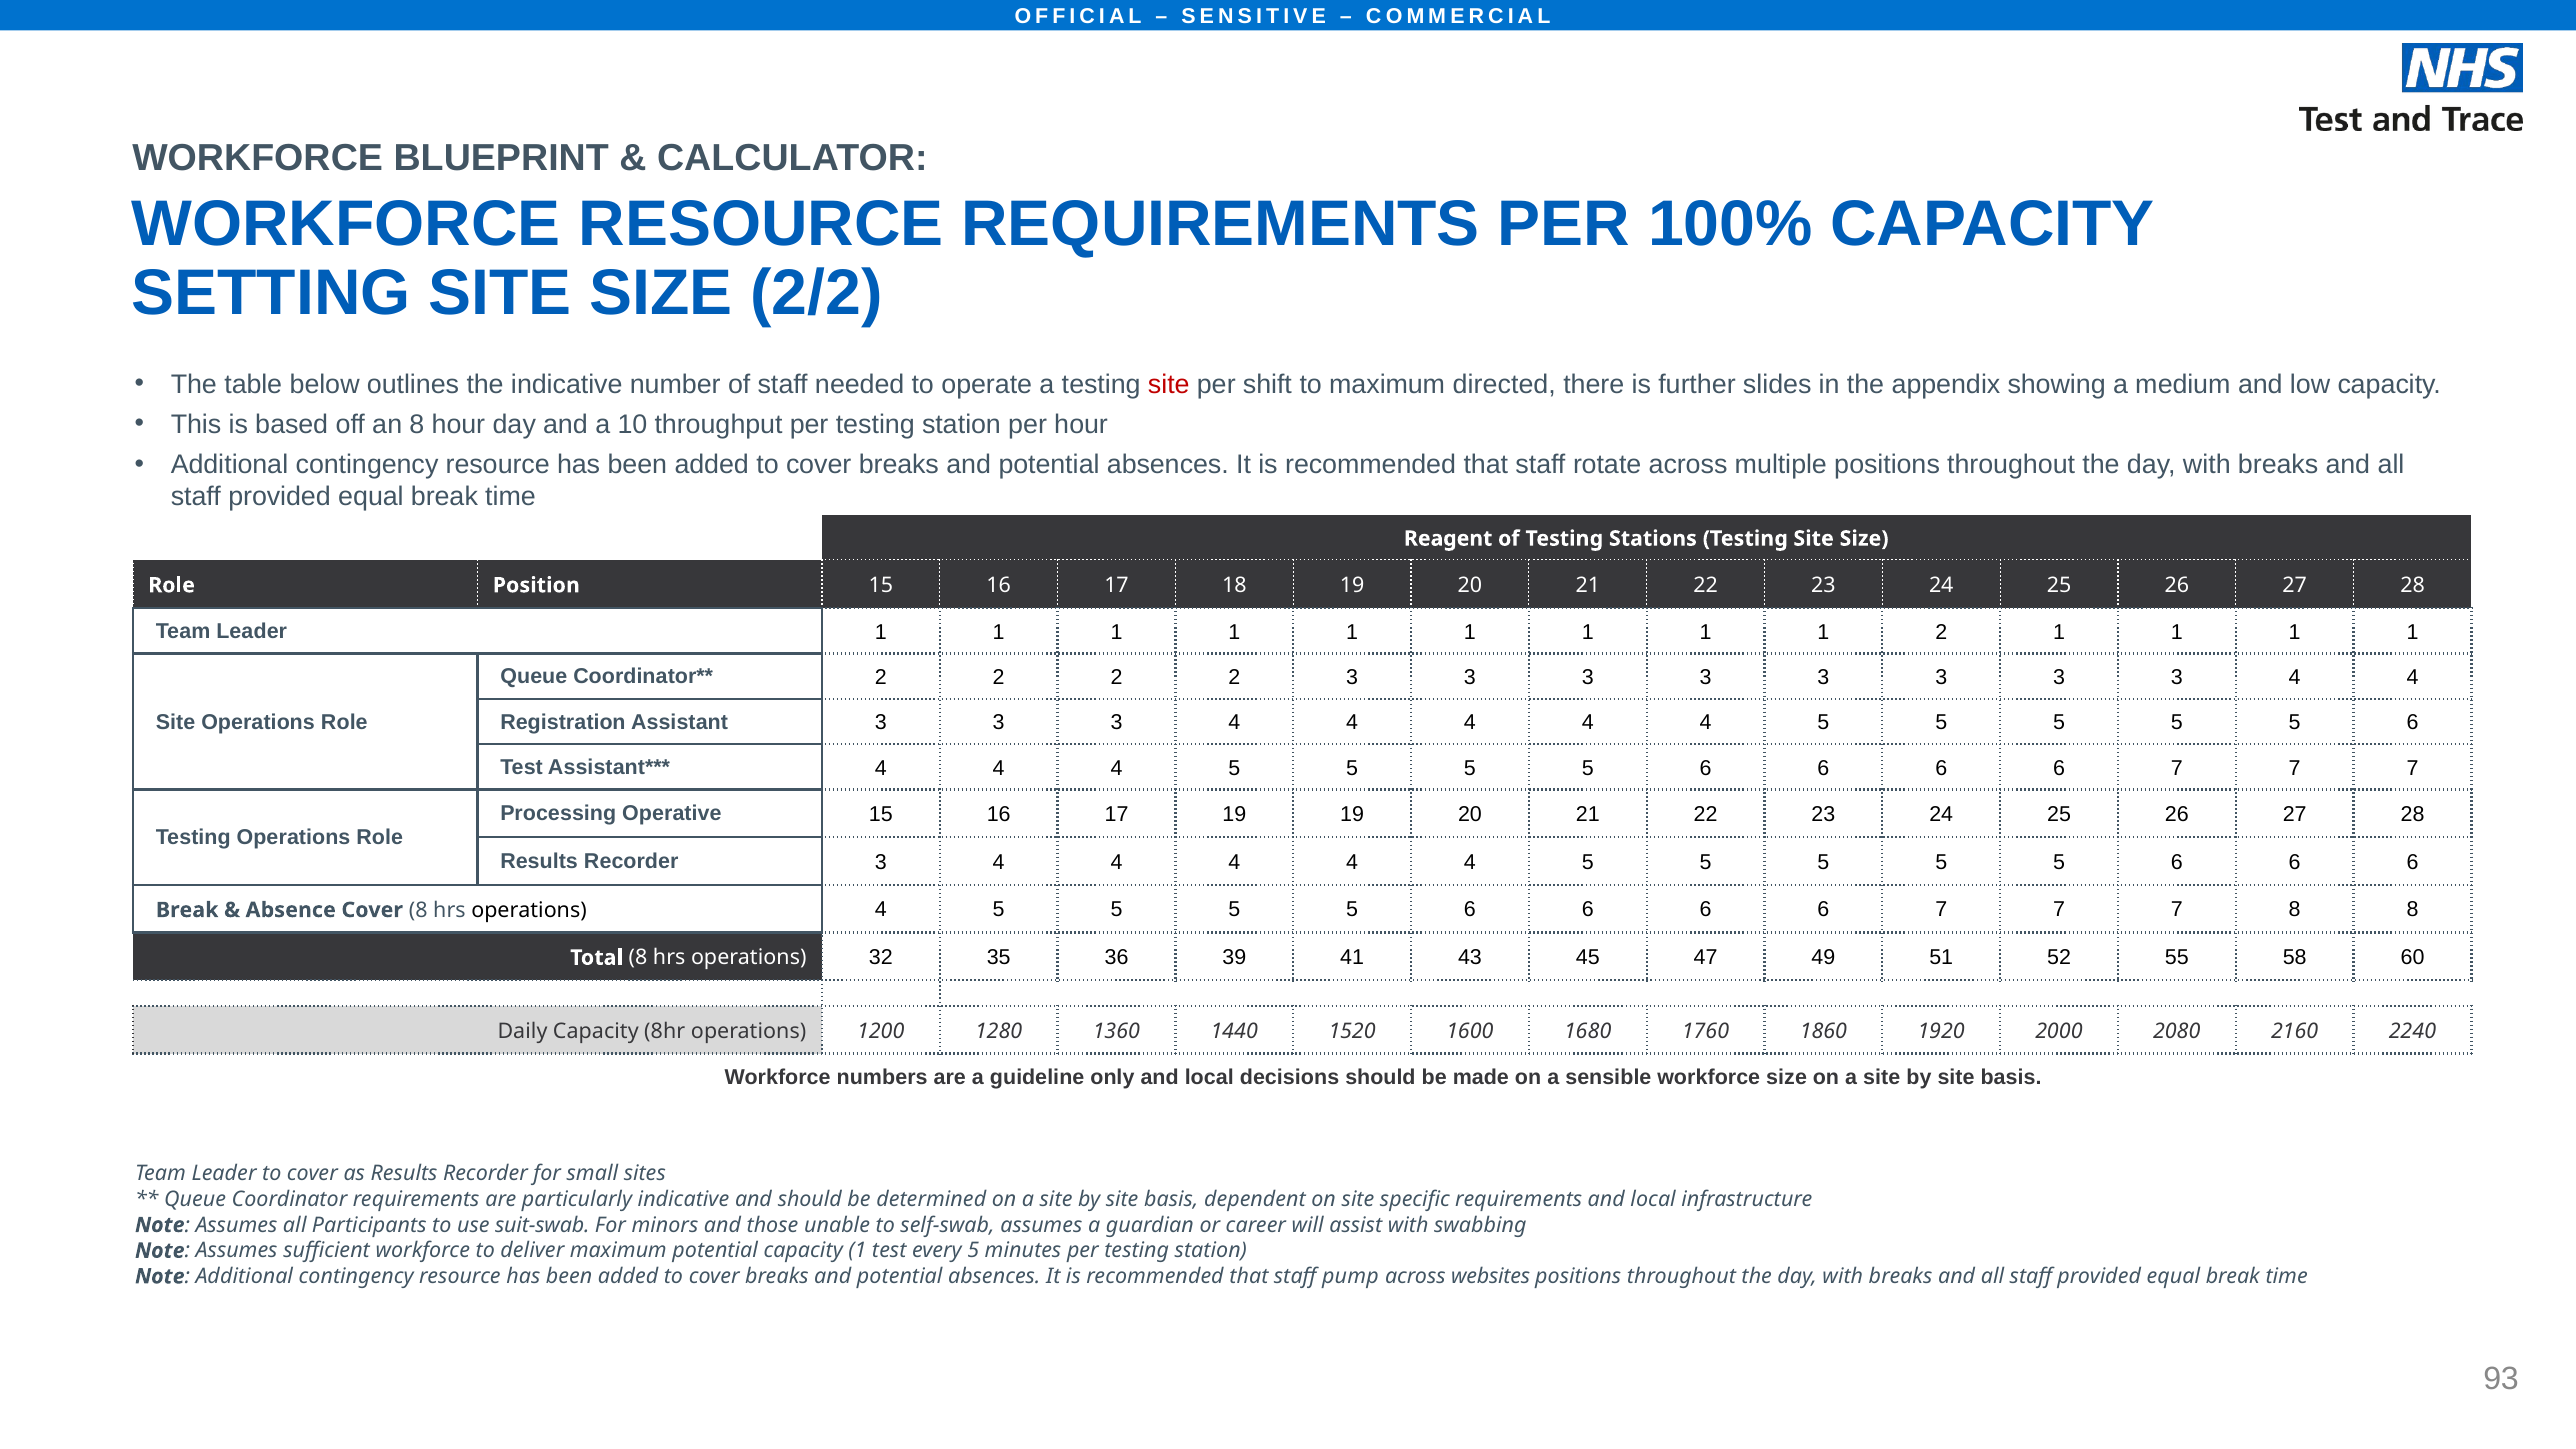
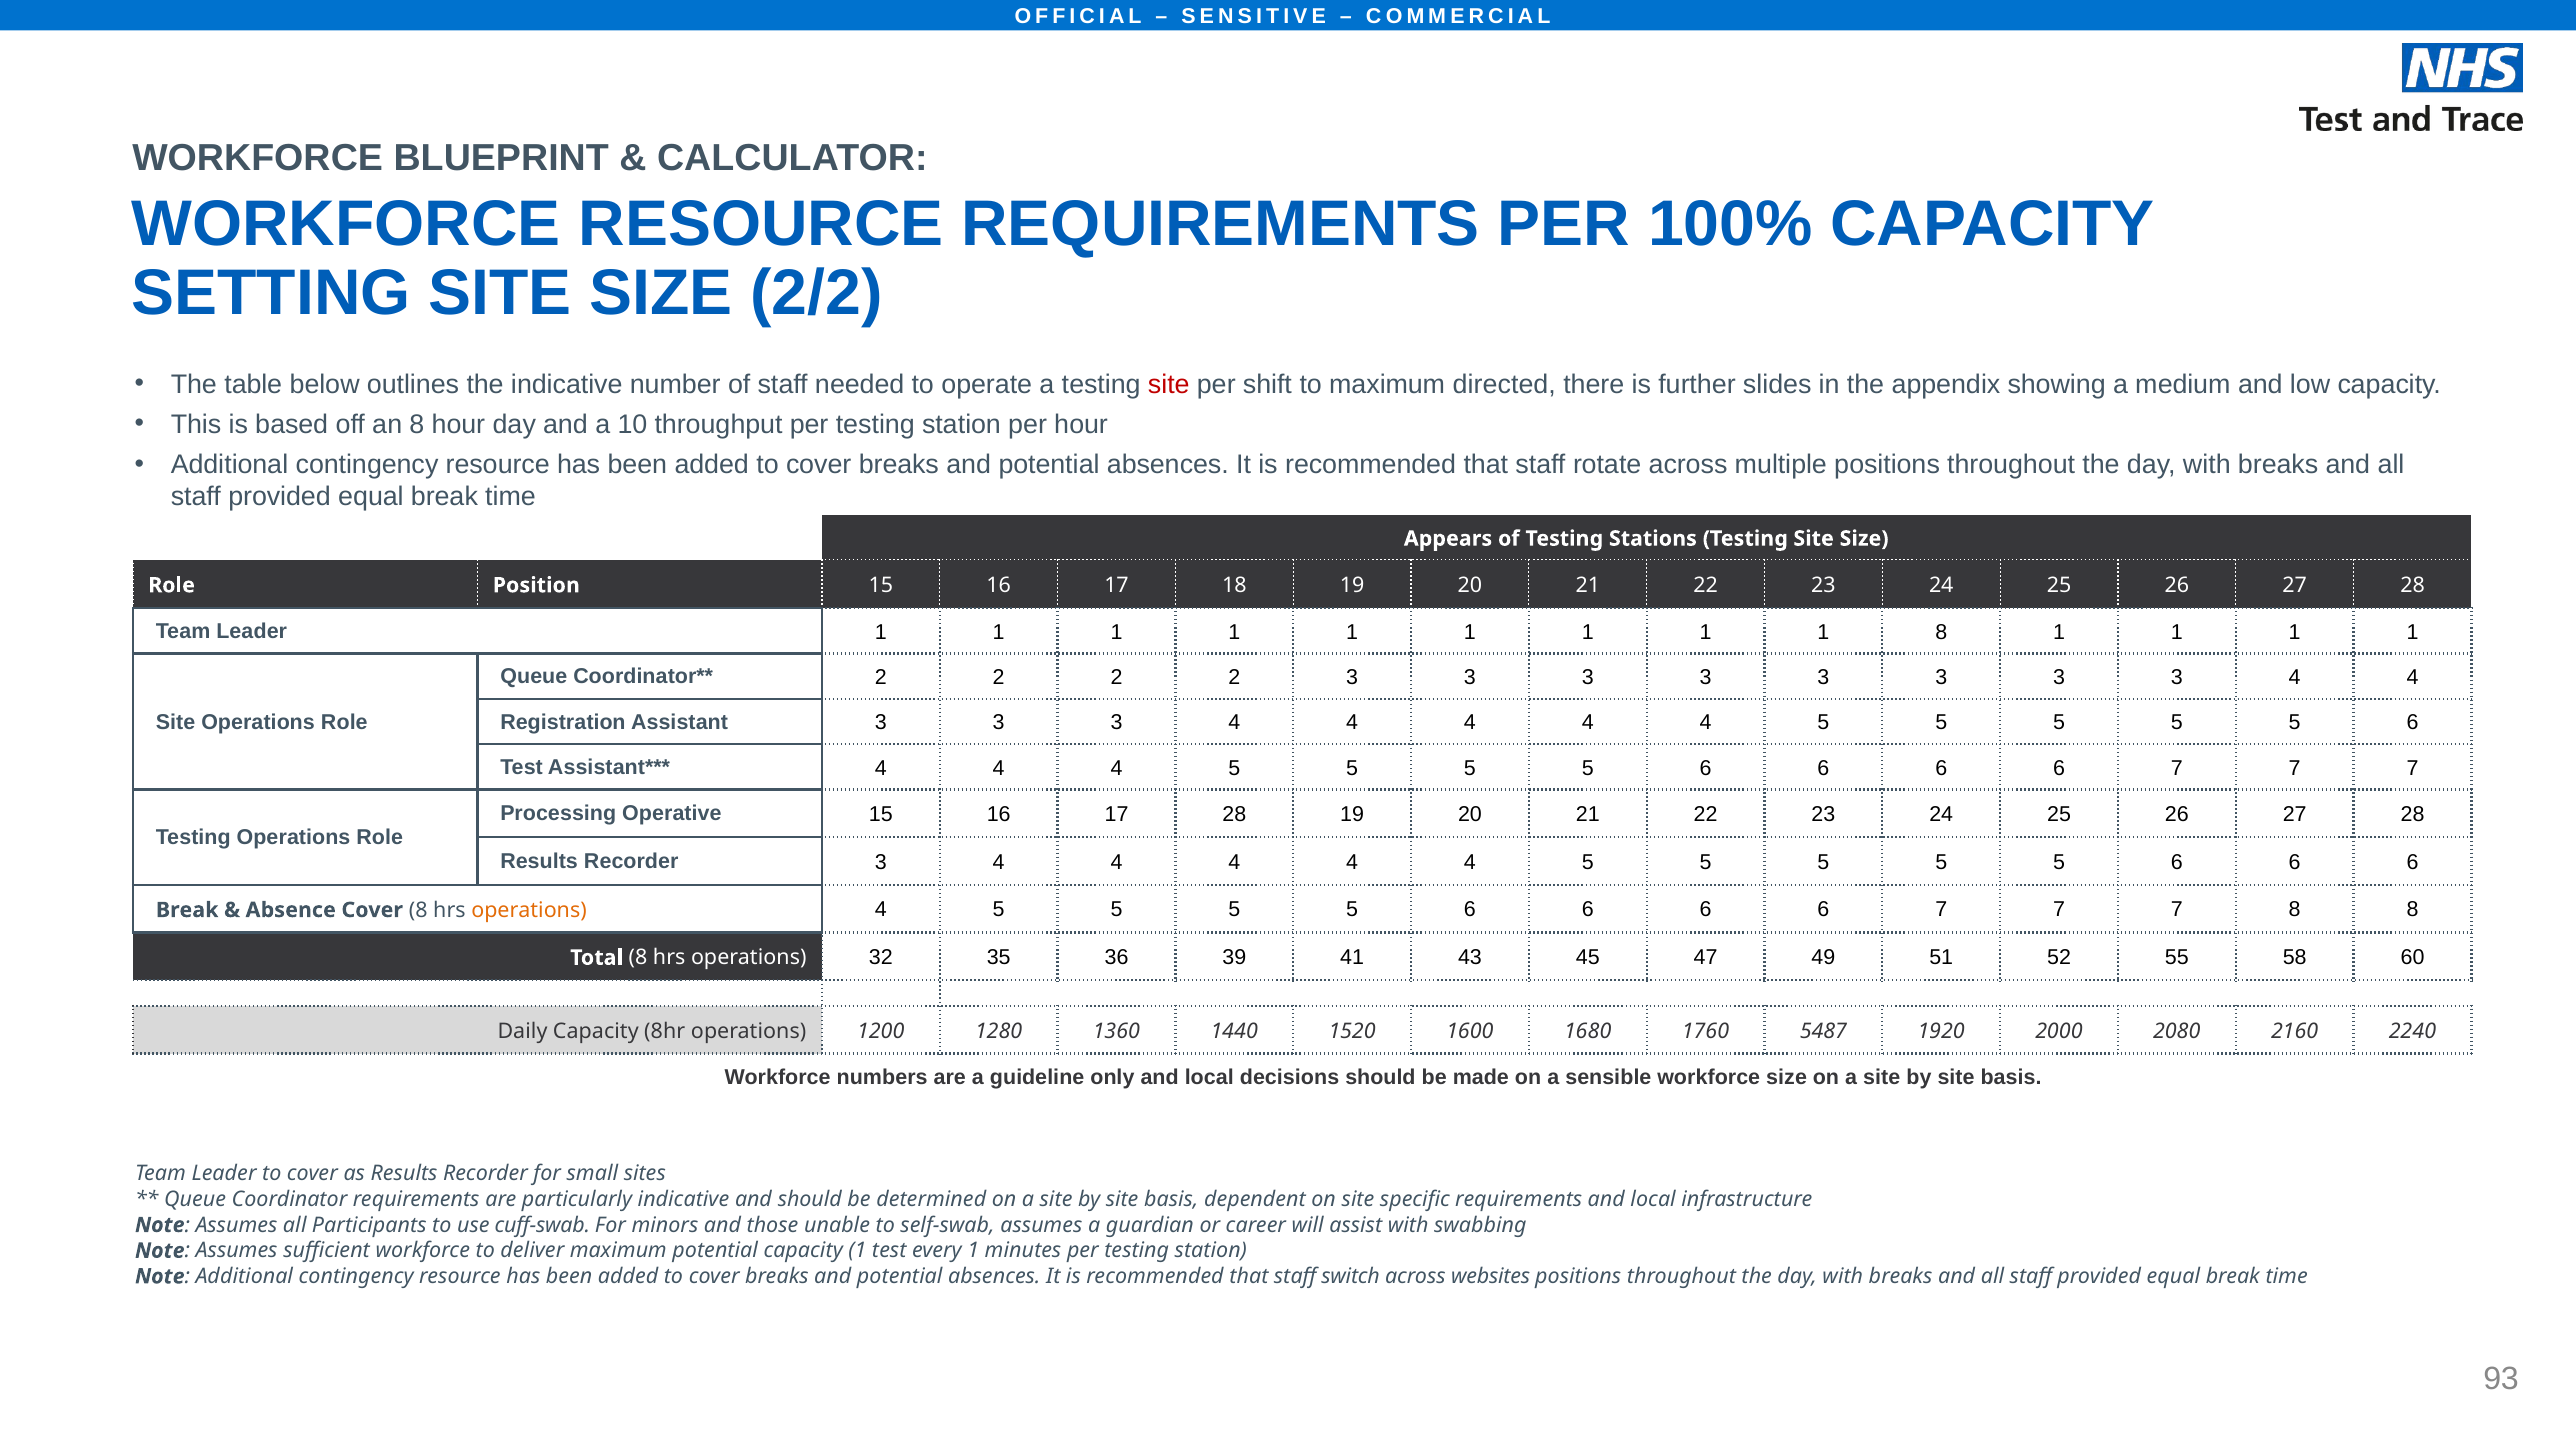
Reagent: Reagent -> Appears (1448, 539)
1 2: 2 -> 8 (1941, 632)
17 19: 19 -> 28 (1234, 814)
operations colour: black -> orange (529, 910)
1860: 1860 -> 5487 (1823, 1032)
suit-swab: suit-swab -> cuff-swab (542, 1225)
every 5: 5 -> 1 (973, 1251)
pump: pump -> switch (1351, 1276)
